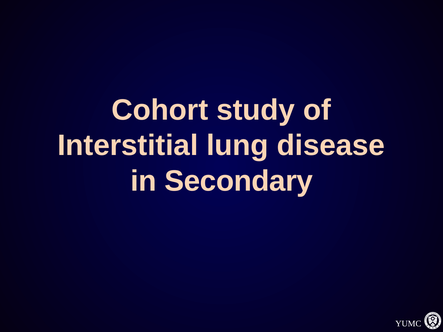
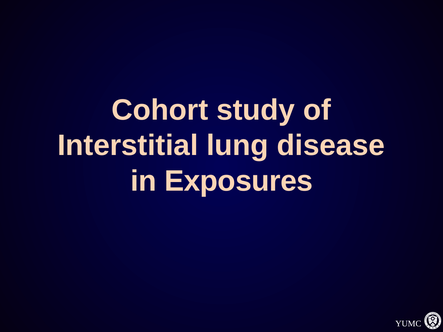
Secondary: Secondary -> Exposures (239, 181)
